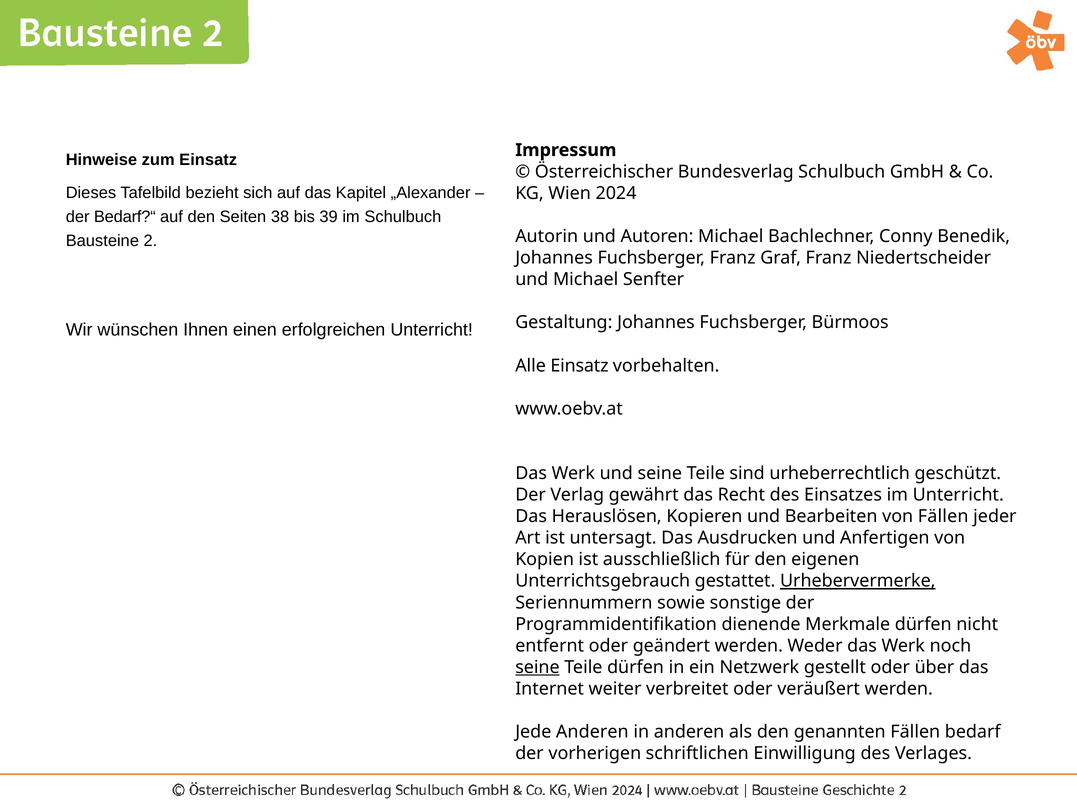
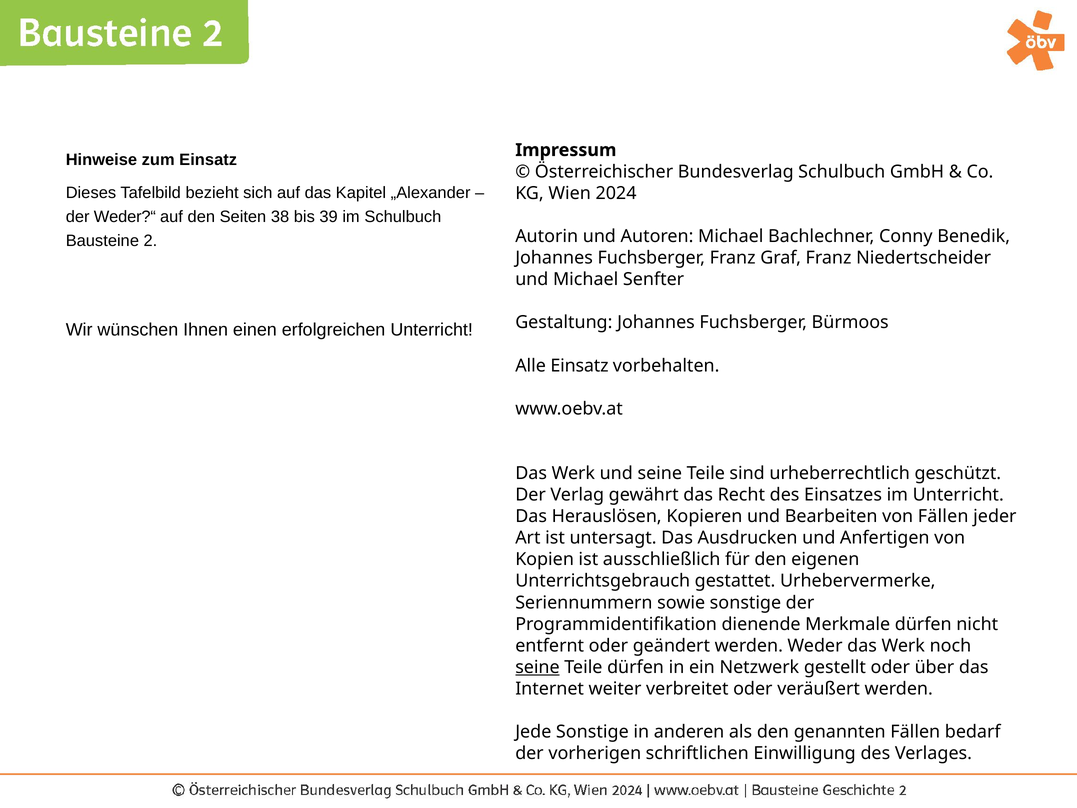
Bedarf?“: Bedarf?“ -> Weder?“ (125, 217)
Urhebervermerke underline: present -> none (858, 581)
Jede Anderen: Anderen -> Sonstige (592, 732)
